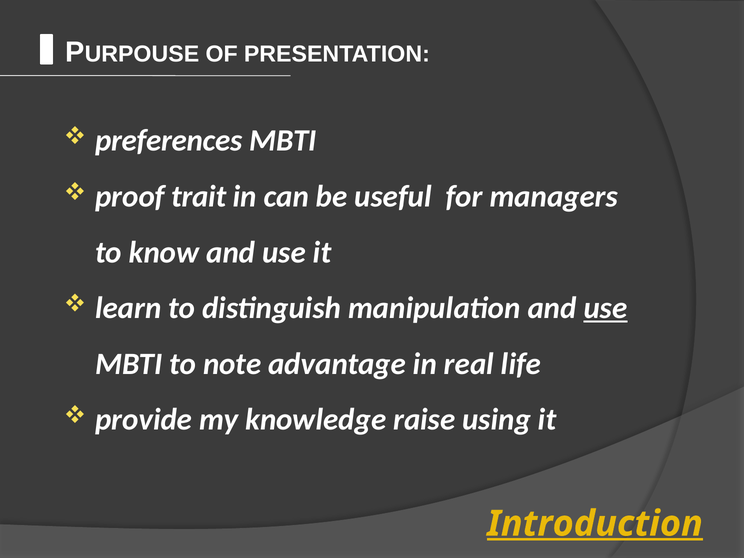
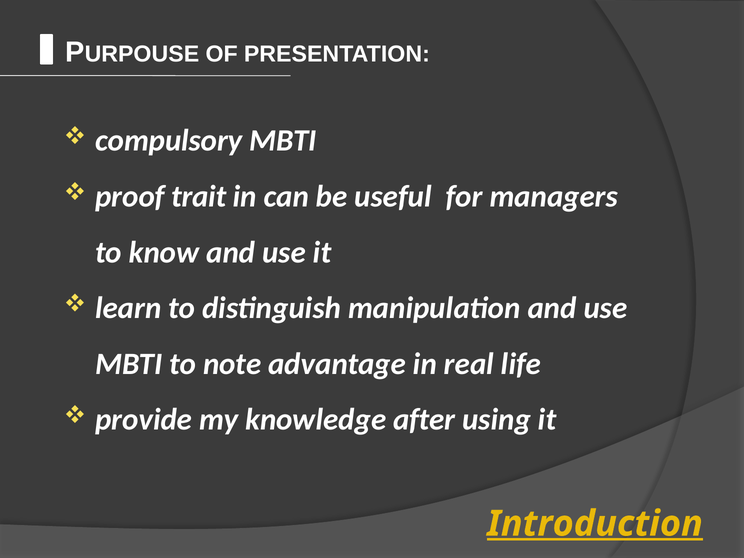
preferences: preferences -> compulsory (169, 141)
use underline: present -> none (605, 308)
raise: raise -> after (424, 420)
